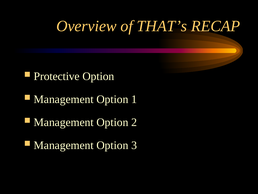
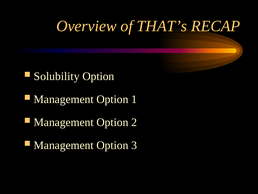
Protective: Protective -> Solubility (57, 76)
